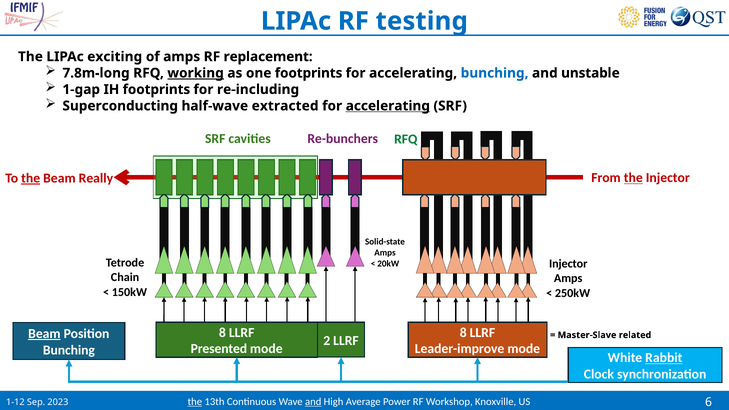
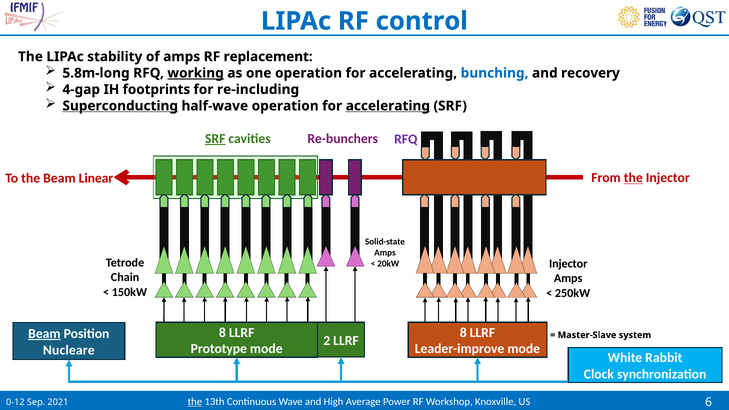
testing: testing -> control (422, 21)
exciting: exciting -> stability (115, 57)
7.8m-long: 7.8m-long -> 5.8m-long (96, 73)
one footprints: footprints -> operation (309, 73)
unstable: unstable -> recovery (590, 73)
1-gap: 1-gap -> 4-gap (81, 89)
Superconducting underline: none -> present (120, 106)
half-wave extracted: extracted -> operation (285, 106)
SRF underline: none -> present (215, 139)
RFQ colour: green -> purple (406, 139)
the underline: present -> none (31, 178)
Really: Really -> Linear (96, 178)
related: related -> system (635, 335)
Presented: Presented -> Prototype (219, 349)
Bunching: Bunching -> Nucleare (69, 350)
Rabbit underline: present -> none (664, 358)
and underline: present -> none (313, 402)
1-12: 1-12 -> 0-12 (15, 402)
2023: 2023 -> 2021 (58, 402)
